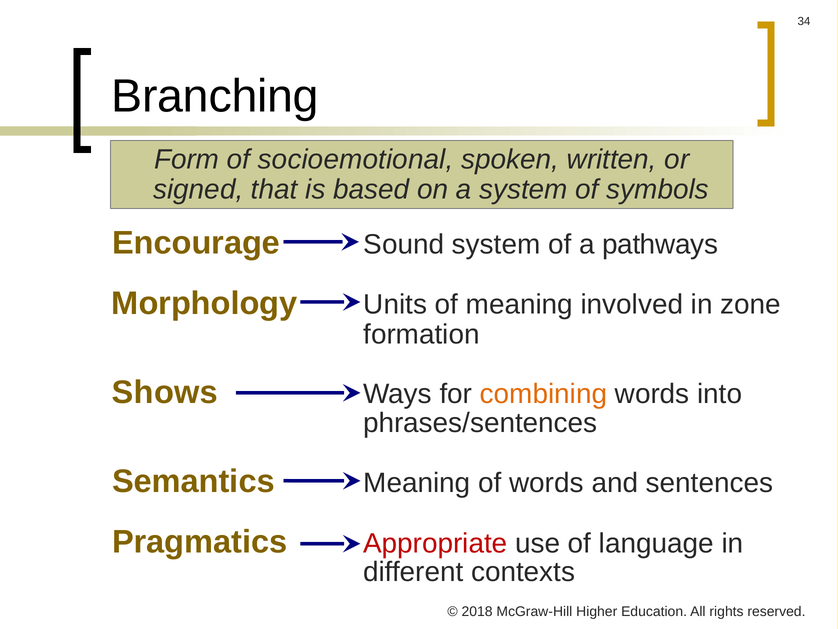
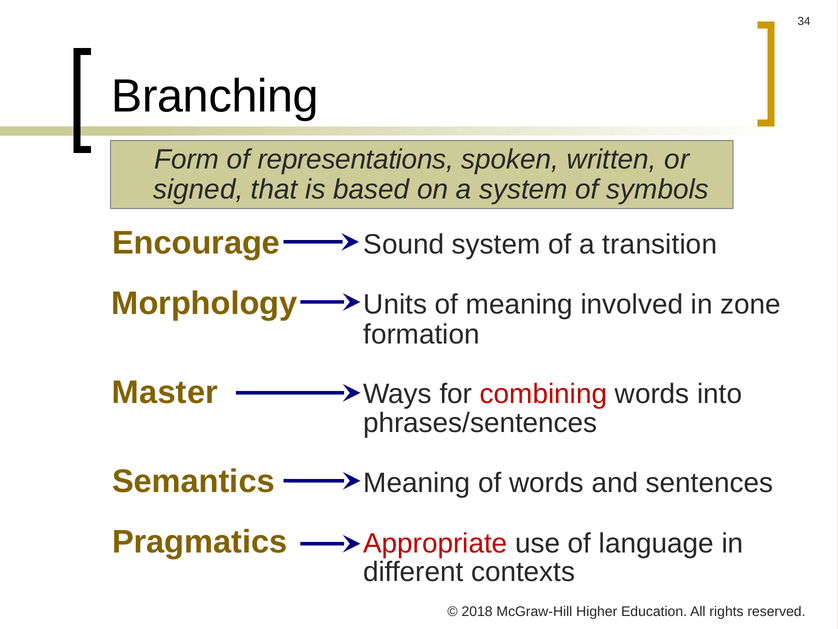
socioemotional: socioemotional -> representations (356, 159)
pathways: pathways -> transition (660, 244)
Shows: Shows -> Master (165, 392)
combining colour: orange -> red (544, 394)
